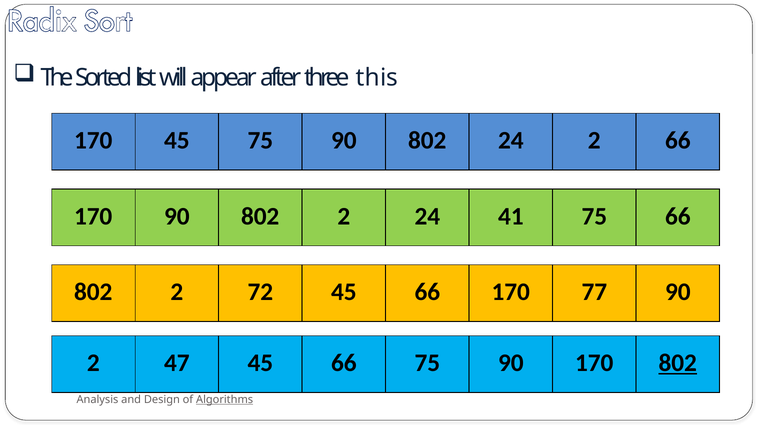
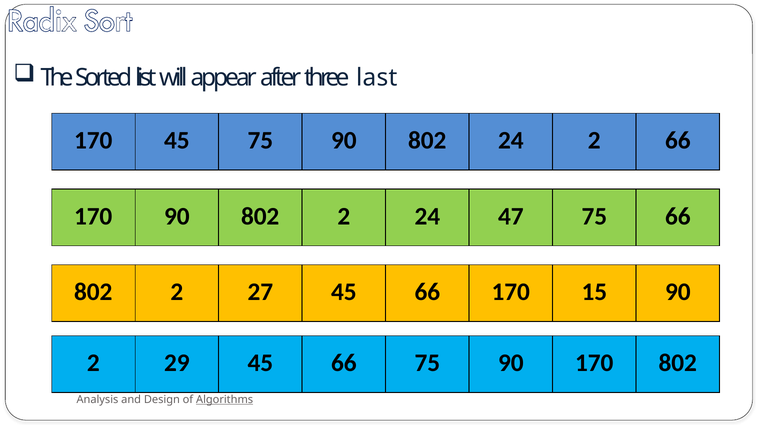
this: this -> last (377, 78)
41: 41 -> 47 (511, 217)
72: 72 -> 27 (260, 292)
77: 77 -> 15 (594, 292)
47: 47 -> 29 (177, 363)
802 underline: present -> none (678, 363)
